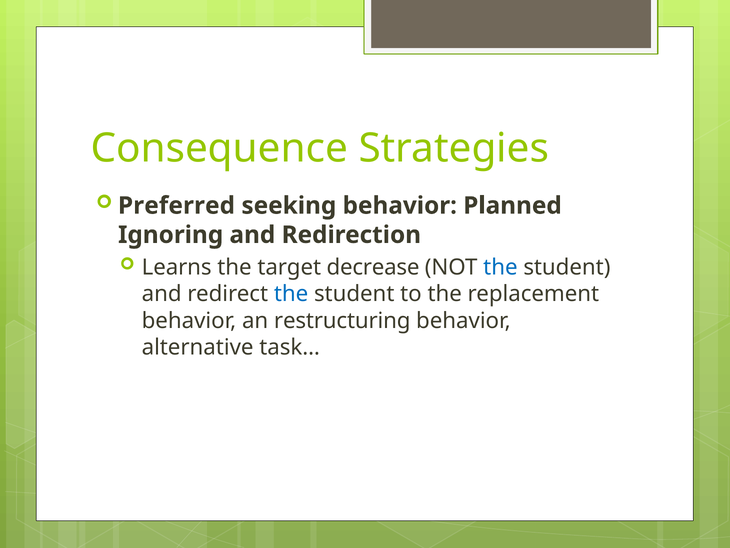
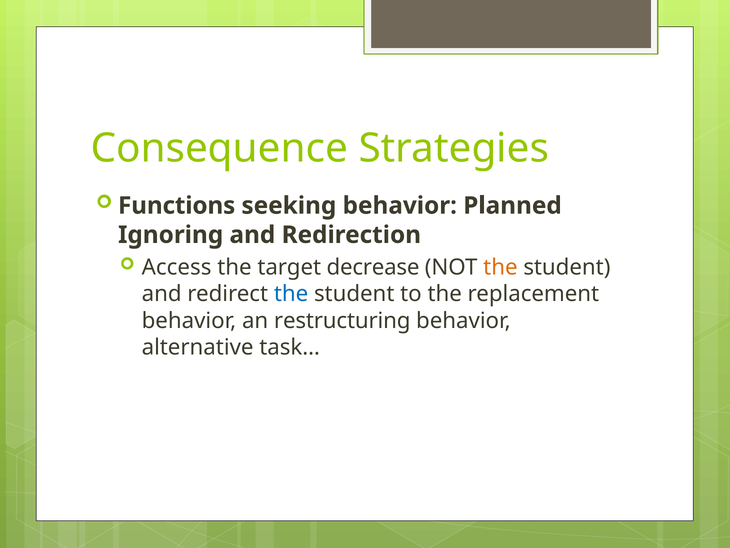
Preferred: Preferred -> Functions (177, 205)
Learns: Learns -> Access (177, 267)
the colour: blue -> orange (500, 267)
